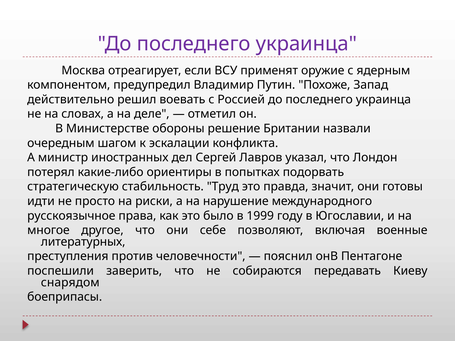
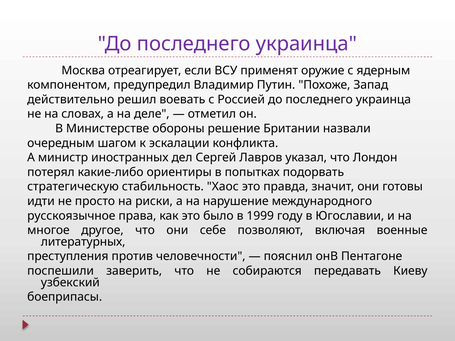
Труд: Труд -> Хаос (223, 187)
снарядом: снарядом -> узбекский (70, 283)
